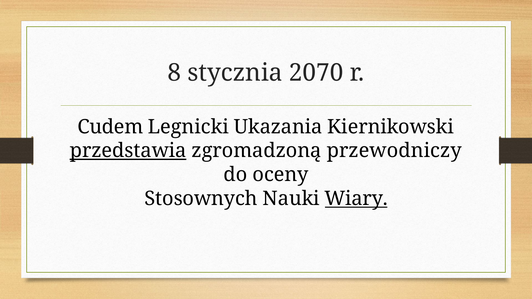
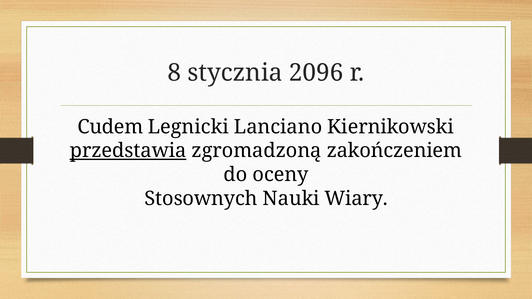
2070: 2070 -> 2096 (316, 73)
Ukazania: Ukazania -> Lanciano (278, 127)
przewodniczy: przewodniczy -> zakończeniem (394, 151)
Wiary underline: present -> none (356, 199)
